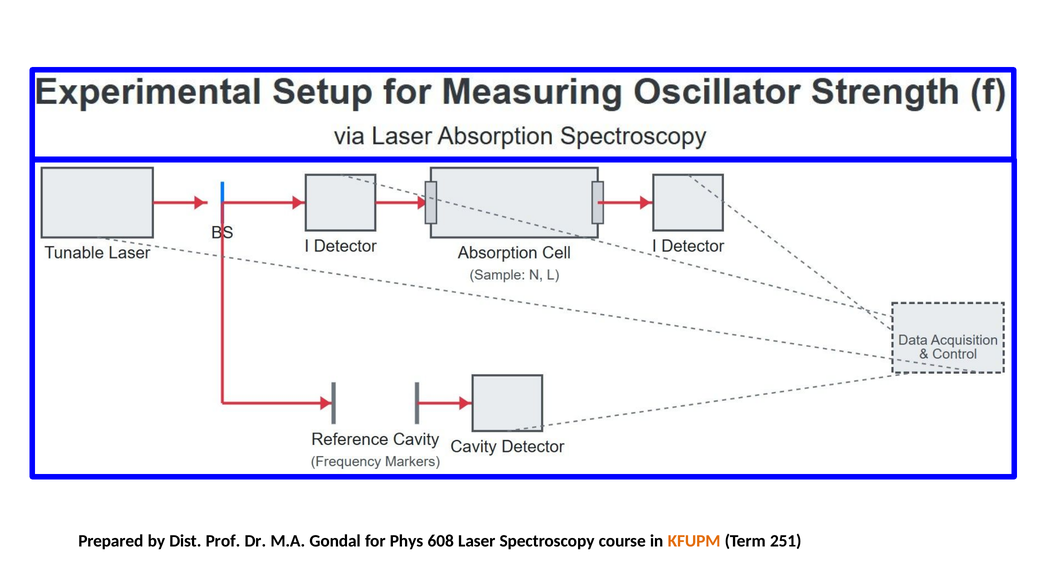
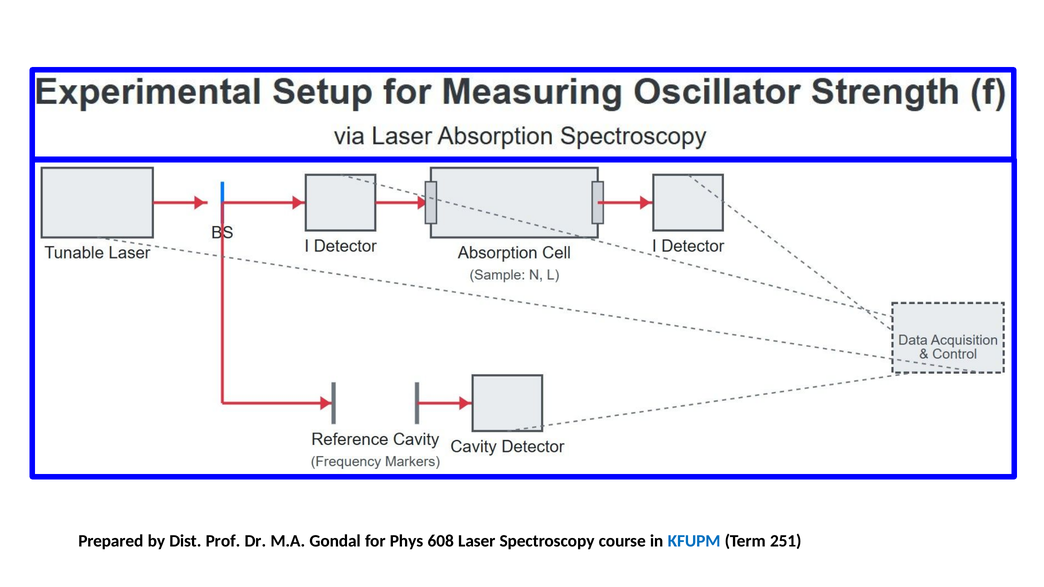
KFUPM colour: orange -> blue (694, 541)
